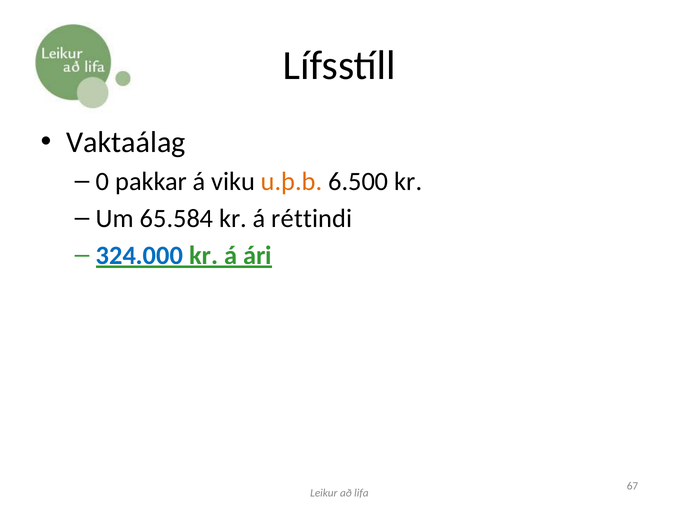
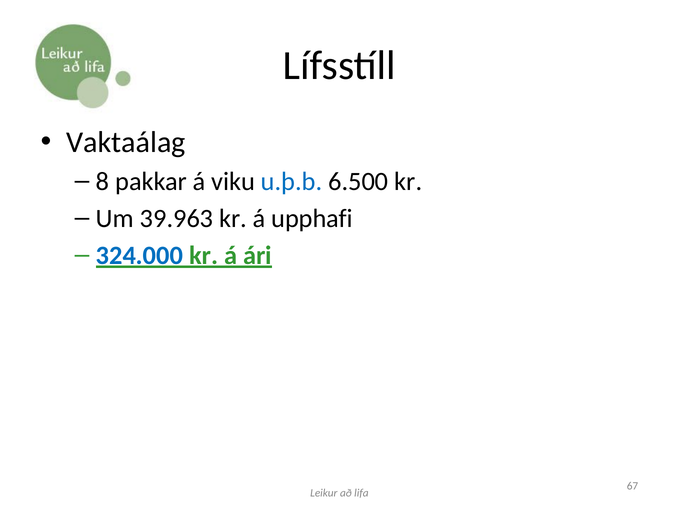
0: 0 -> 8 (103, 181)
u.þ.b colour: orange -> blue (292, 181)
65.584: 65.584 -> 39.963 (177, 218)
réttindi: réttindi -> upphafi (312, 218)
